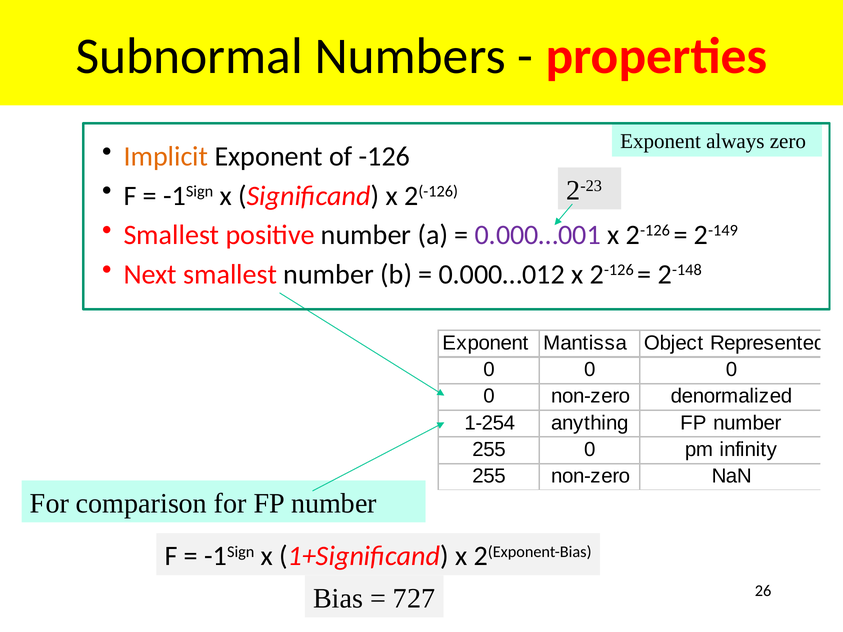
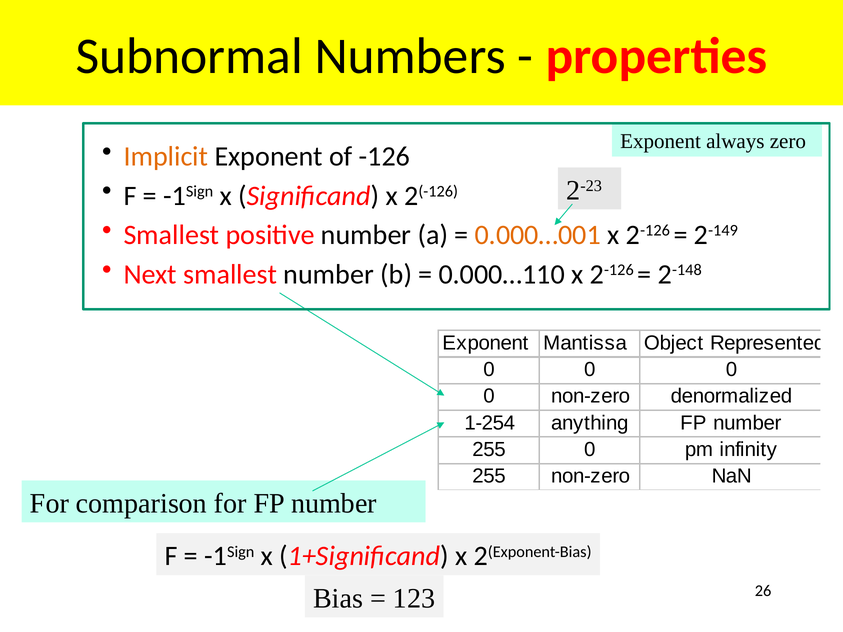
0.000…001 colour: purple -> orange (538, 235)
0.000…012: 0.000…012 -> 0.000…110 (502, 275)
727: 727 -> 123 (414, 599)
